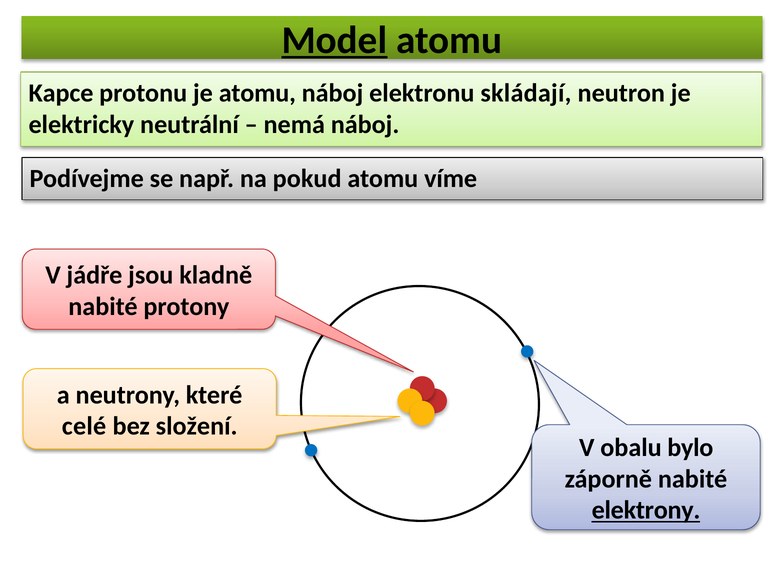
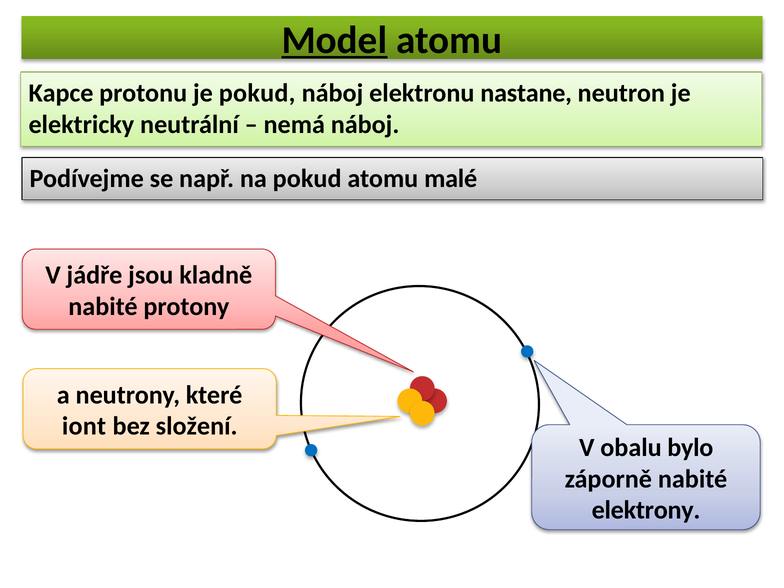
je atomu: atomu -> pokud (257, 93)
skládají: skládají -> nastane (526, 93)
víme: víme -> malé (451, 179)
celé: celé -> iont (84, 426)
elektrony underline: present -> none (646, 510)
